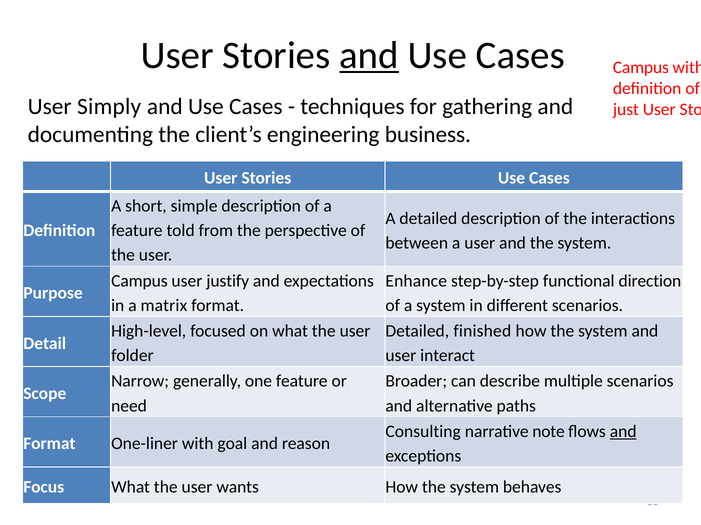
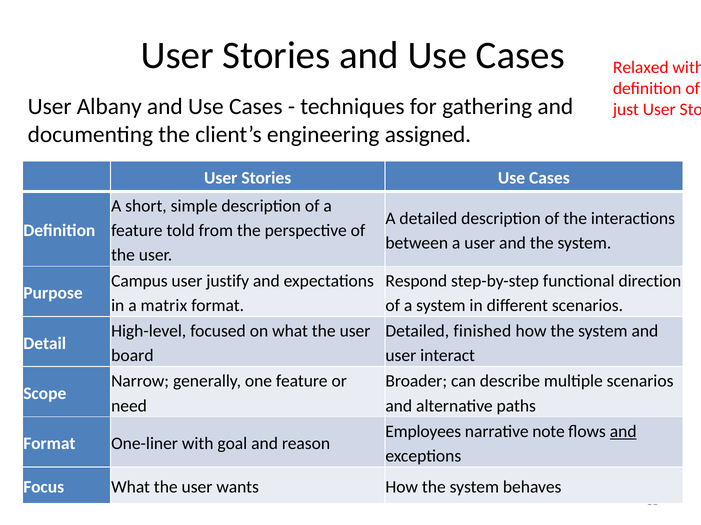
and underline: present -> none (369, 55)
Campus: Campus -> Relaxed (641, 68)
Simply: Simply -> Albany (109, 107)
business: business -> assigned (428, 135)
Enhance: Enhance -> Respond (416, 281)
folder: folder -> board (132, 356)
Consulting: Consulting -> Employees (423, 432)
